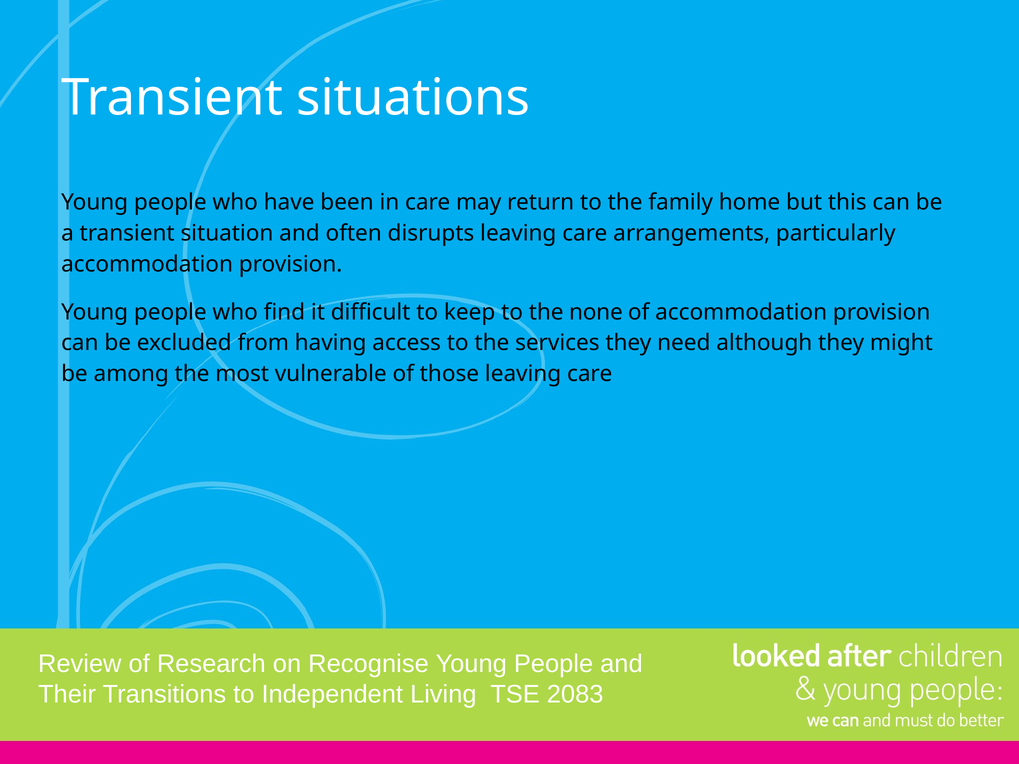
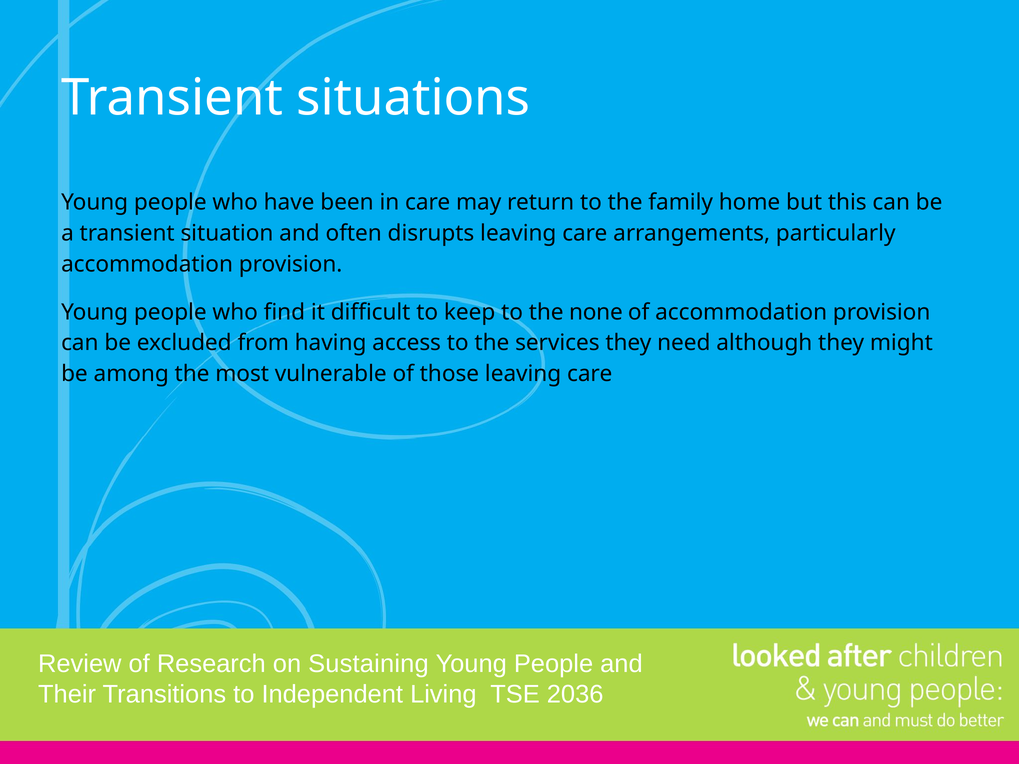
Recognise: Recognise -> Sustaining (368, 664)
2083: 2083 -> 2036 (575, 695)
